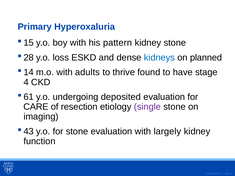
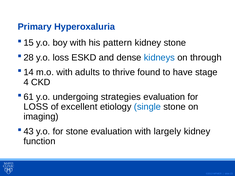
planned: planned -> through (206, 58)
deposited: deposited -> strategies (121, 97)
CARE: CARE -> LOSS (36, 107)
resection: resection -> excellent (79, 107)
single colour: purple -> blue (147, 107)
